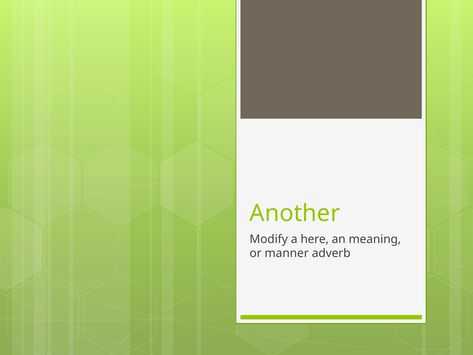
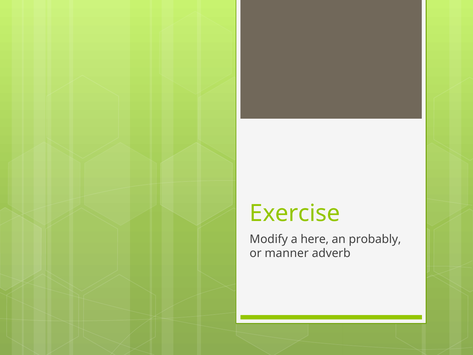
Another: Another -> Exercise (295, 213)
meaning: meaning -> probably (375, 239)
